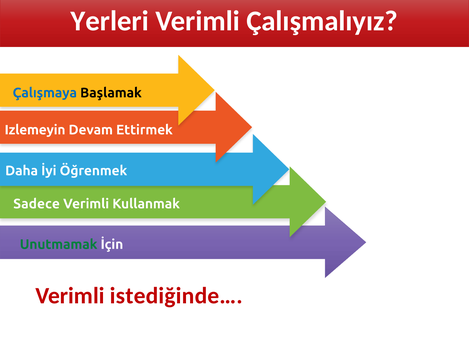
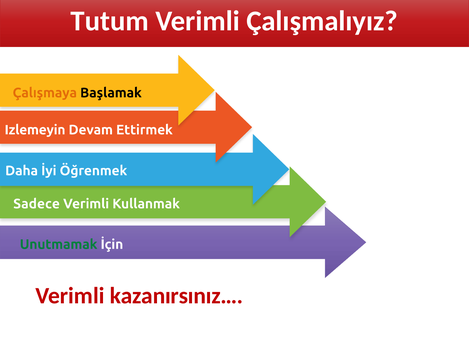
Yerleri: Yerleri -> Tutum (110, 21)
Çalışmaya colour: blue -> orange (45, 93)
istediğinde…: istediğinde… -> kazanırsınız… (177, 296)
